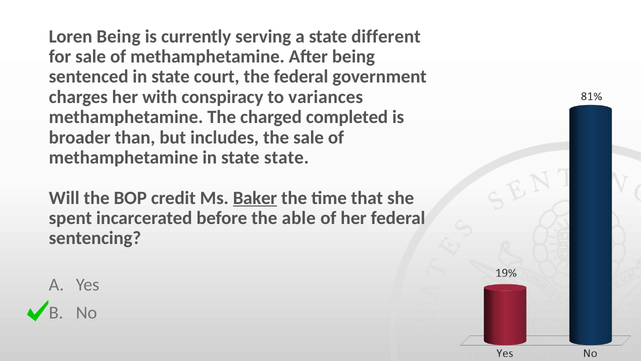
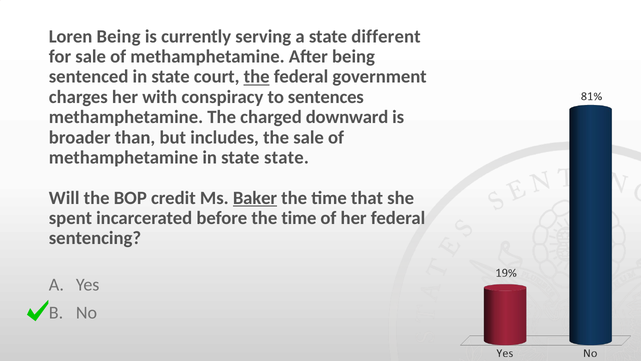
the underline: none -> present (257, 77)
variances: variances -> sentences (326, 97)
completed: completed -> downward (347, 117)
before the able: able -> time (299, 218)
